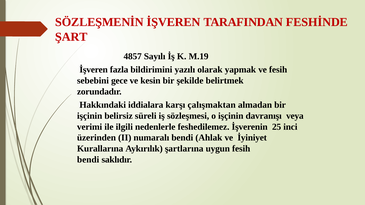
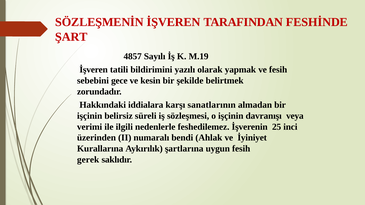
fazla: fazla -> tatili (119, 70)
çalışmaktan: çalışmaktan -> sanatlarının (212, 105)
bendi: bendi -> gerek (88, 160)
